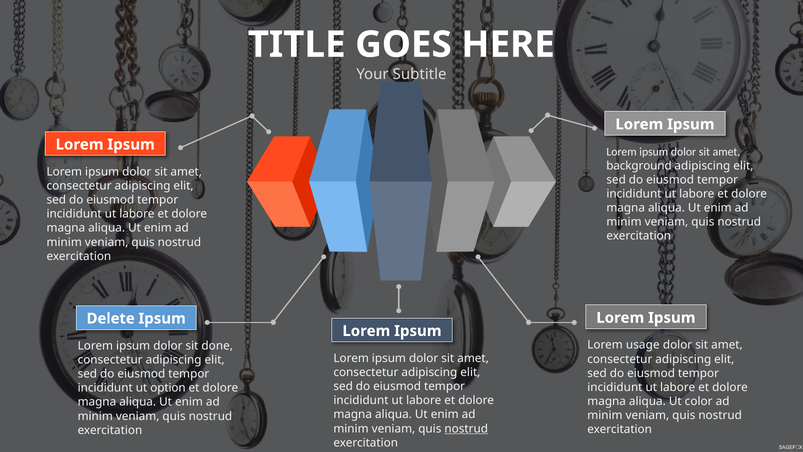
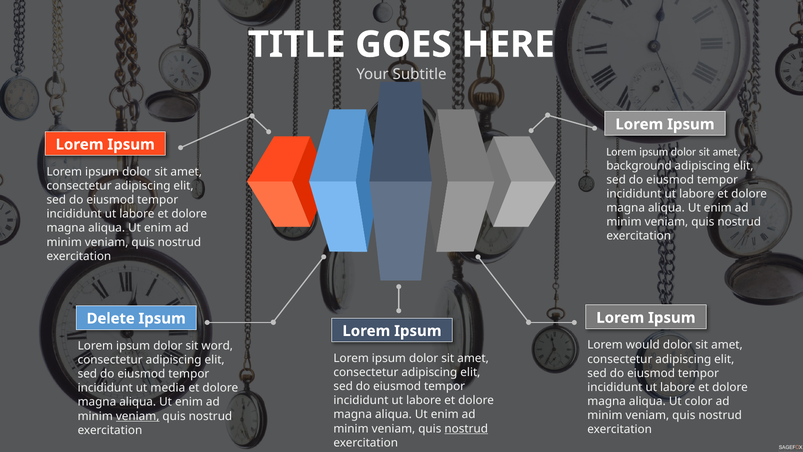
usage: usage -> would (643, 345)
done: done -> word (217, 346)
option: option -> media (168, 388)
veniam underline: none -> present (138, 416)
